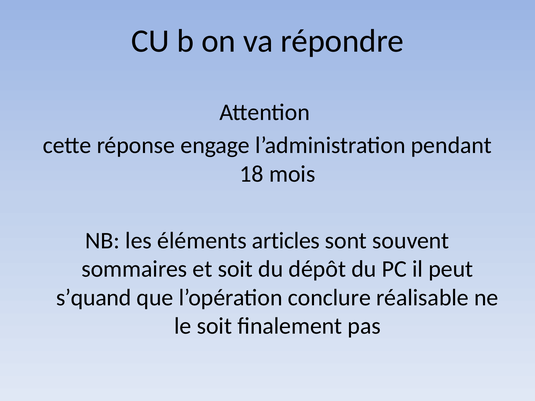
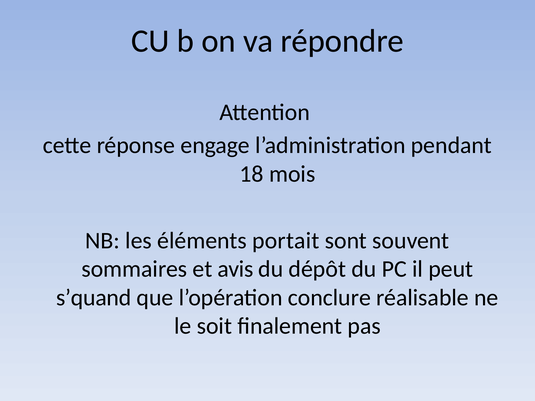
articles: articles -> portait (286, 241)
et soit: soit -> avis (235, 269)
